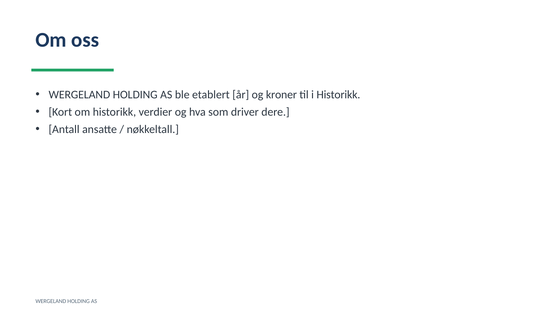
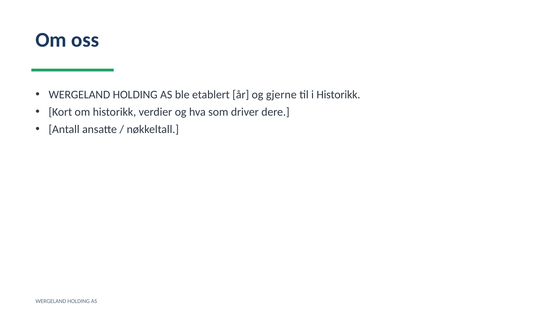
kroner: kroner -> gjerne (281, 95)
